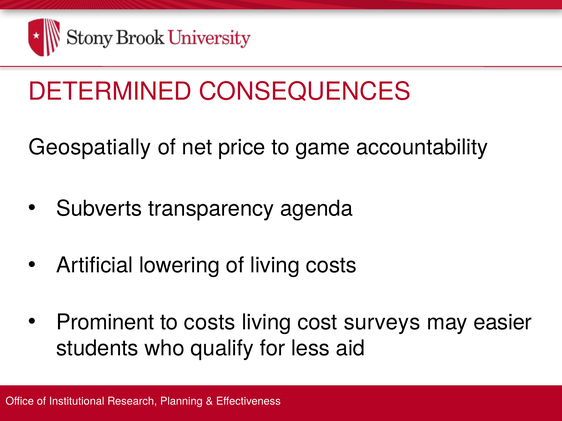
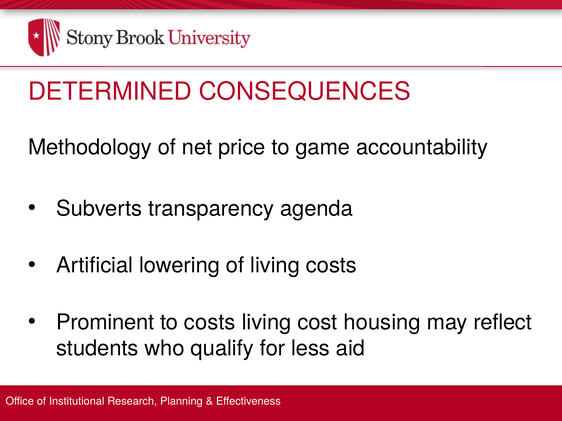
Geospatially: Geospatially -> Methodology (90, 148)
surveys: surveys -> housing (382, 323)
easier: easier -> reflect (503, 323)
